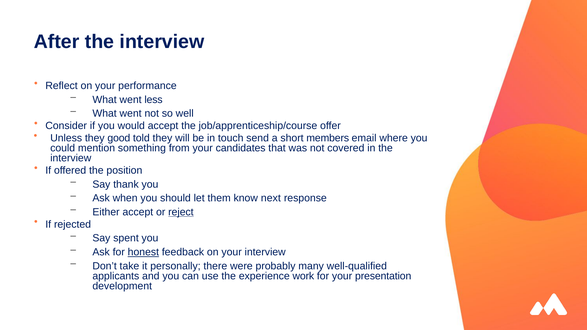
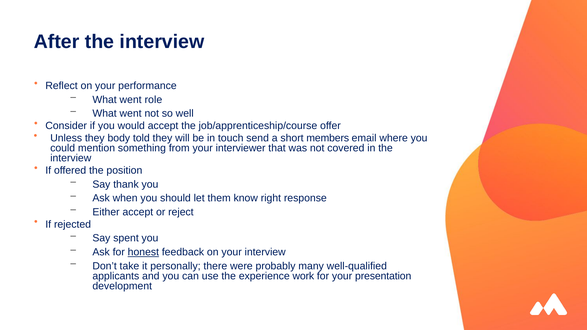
less: less -> role (153, 100)
good: good -> body (119, 138)
candidates: candidates -> interviewer (241, 148)
next: next -> right (271, 198)
reject underline: present -> none (181, 212)
